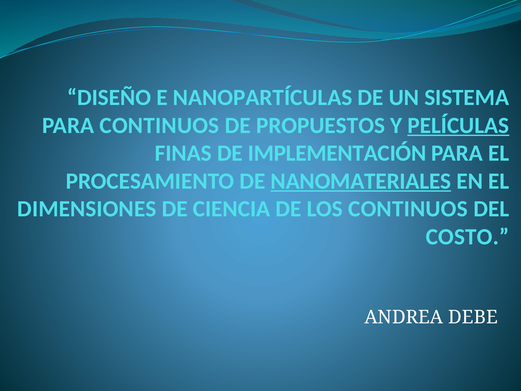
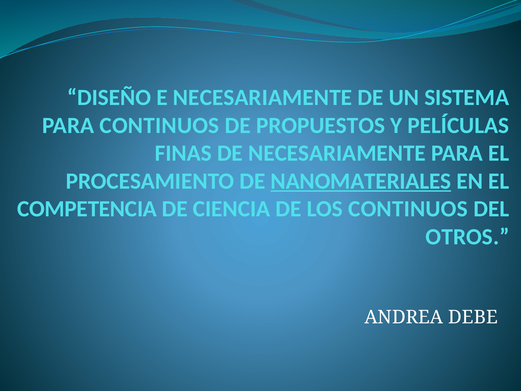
E NANOPARTÍCULAS: NANOPARTÍCULAS -> NECESARIAMENTE (263, 97)
PELÍCULAS underline: present -> none (458, 125)
DE IMPLEMENTACIÓN: IMPLEMENTACIÓN -> NECESARIAMENTE (337, 153)
DIMENSIONES: DIMENSIONES -> COMPETENCIA (87, 209)
COSTO: COSTO -> OTROS (468, 237)
